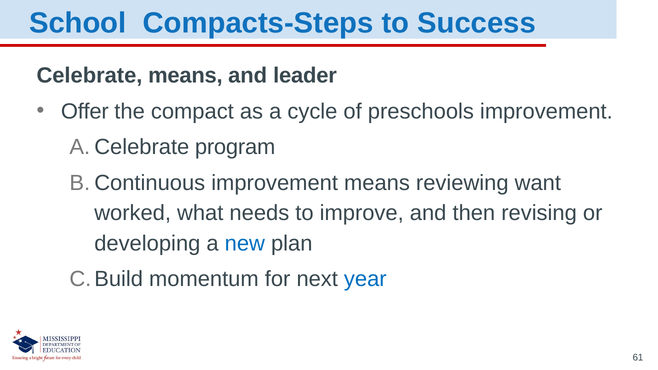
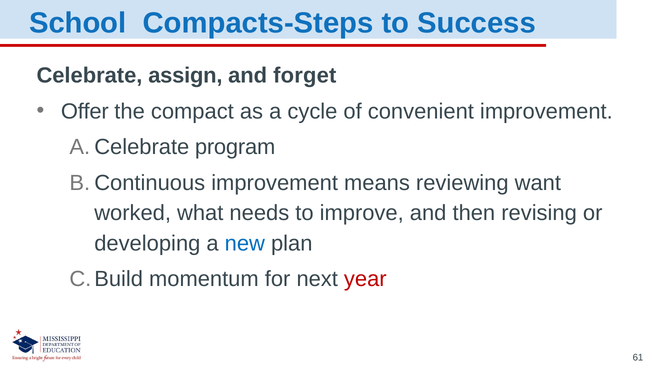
Celebrate means: means -> assign (185, 76)
leader: leader -> forget (305, 76)
preschools: preschools -> convenient (421, 111)
year colour: blue -> red (365, 279)
